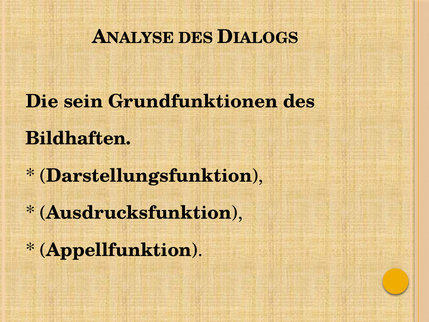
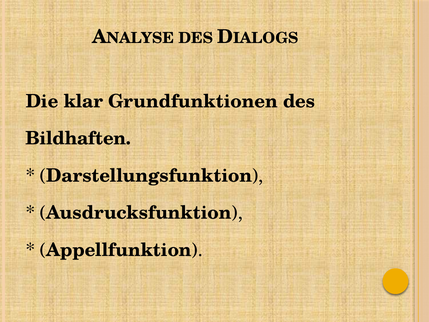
sein: sein -> klar (83, 101)
